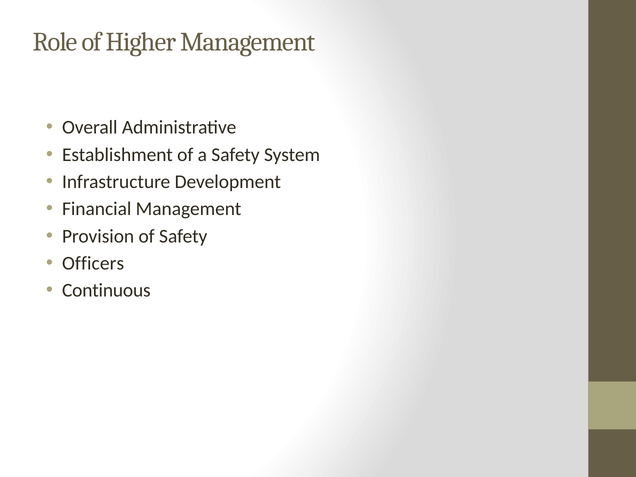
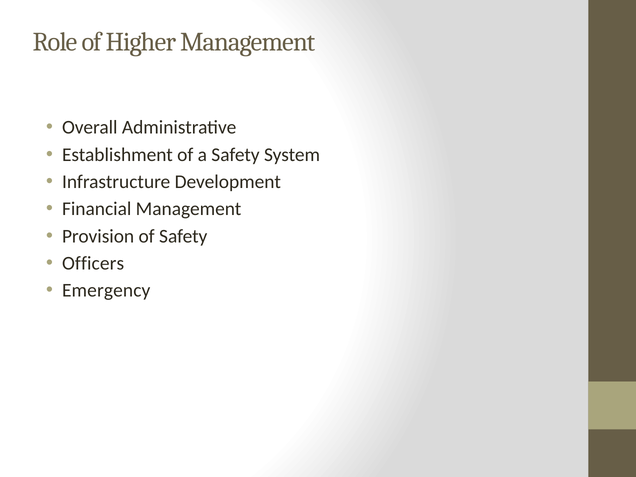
Continuous: Continuous -> Emergency (106, 290)
